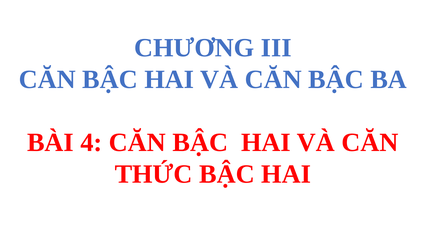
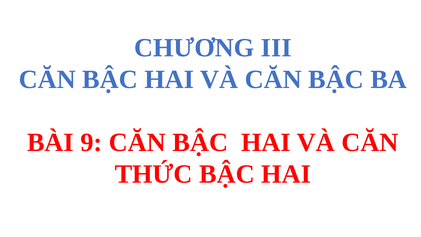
4: 4 -> 9 (91, 142)
